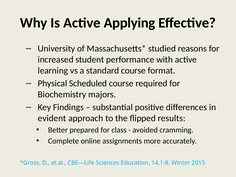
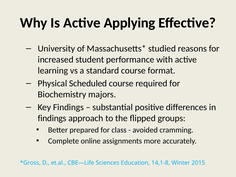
evident: evident -> findings (52, 118)
results: results -> groups (172, 118)
